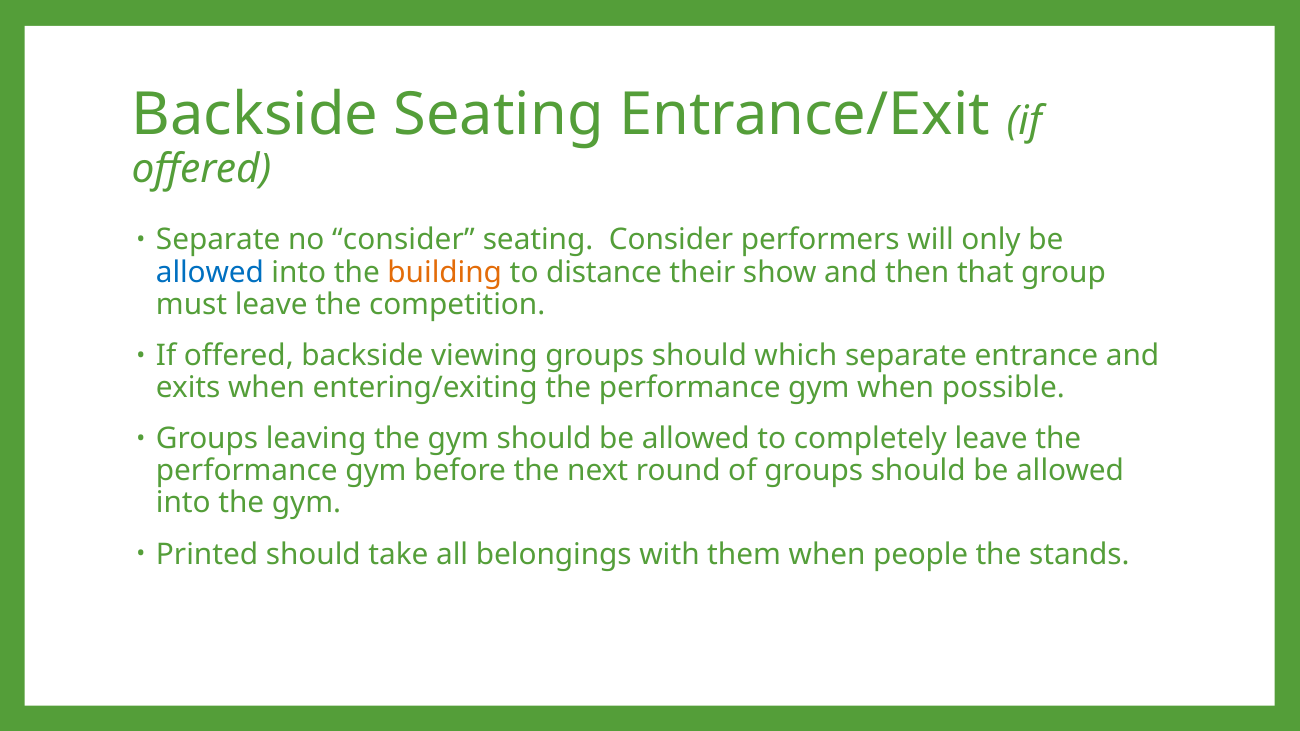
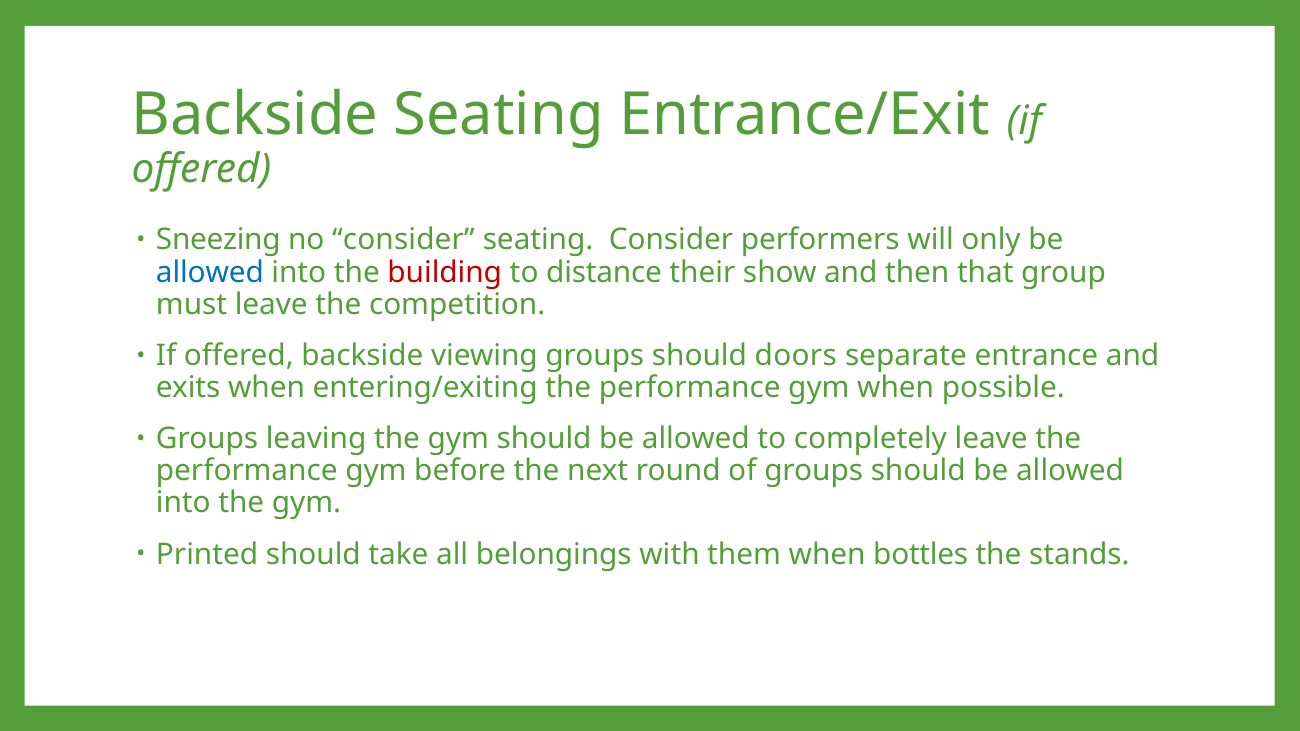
Separate: Separate -> Sneezing (218, 240)
building colour: orange -> red (445, 272)
which: which -> doors (796, 356)
people: people -> bottles (921, 554)
